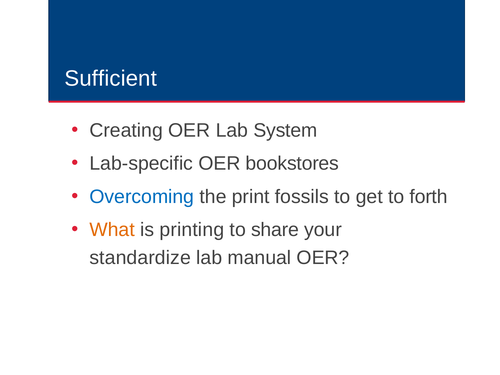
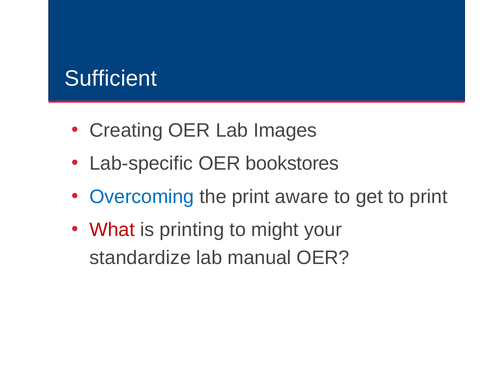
System: System -> Images (285, 130)
fossils: fossils -> aware (302, 197)
to forth: forth -> print (429, 197)
What colour: orange -> red (112, 230)
share: share -> might (275, 230)
